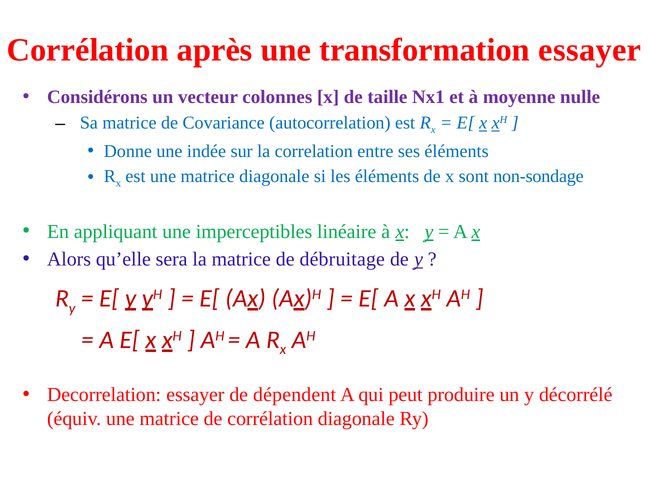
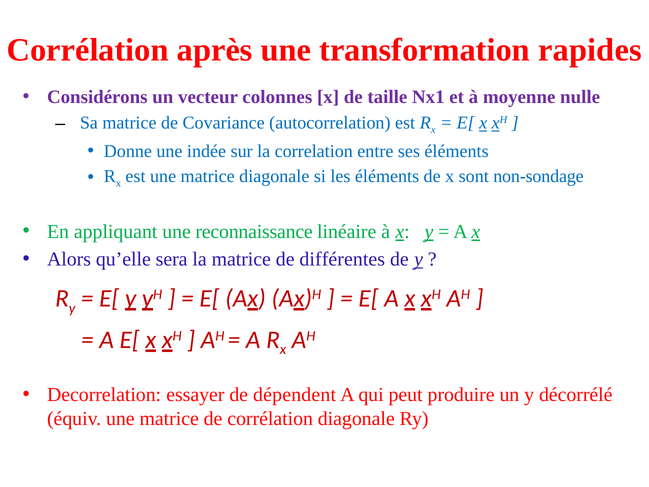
transformation essayer: essayer -> rapides (590, 50)
imperceptibles: imperceptibles -> reconnaissance (254, 231)
débruitage: débruitage -> différentes (342, 259)
